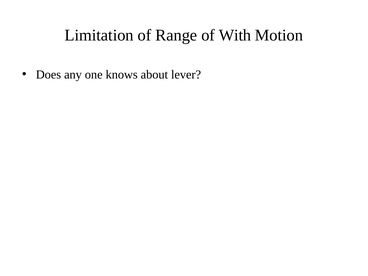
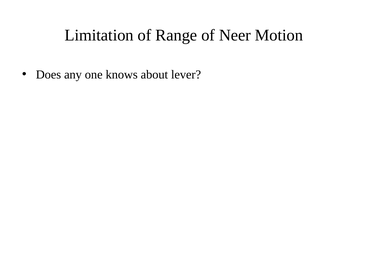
With: With -> Neer (235, 35)
